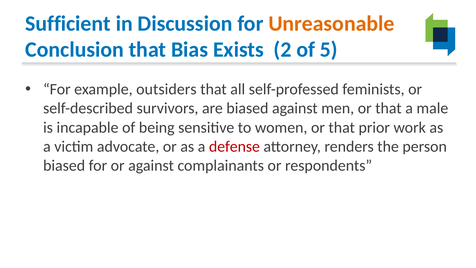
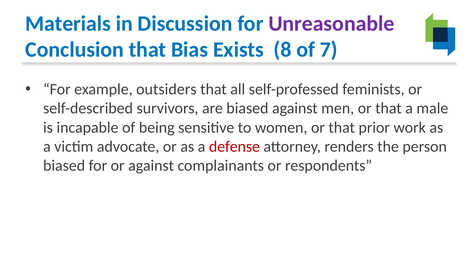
Sufficient: Sufficient -> Materials (68, 23)
Unreasonable colour: orange -> purple (331, 23)
2: 2 -> 8 (283, 50)
5: 5 -> 7 (329, 50)
